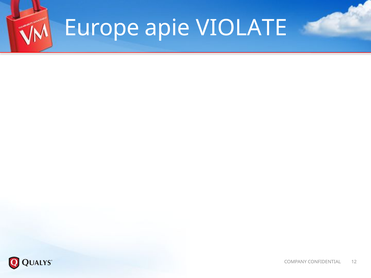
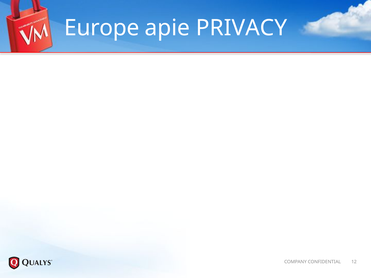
VIOLATE: VIOLATE -> PRIVACY (242, 28)
